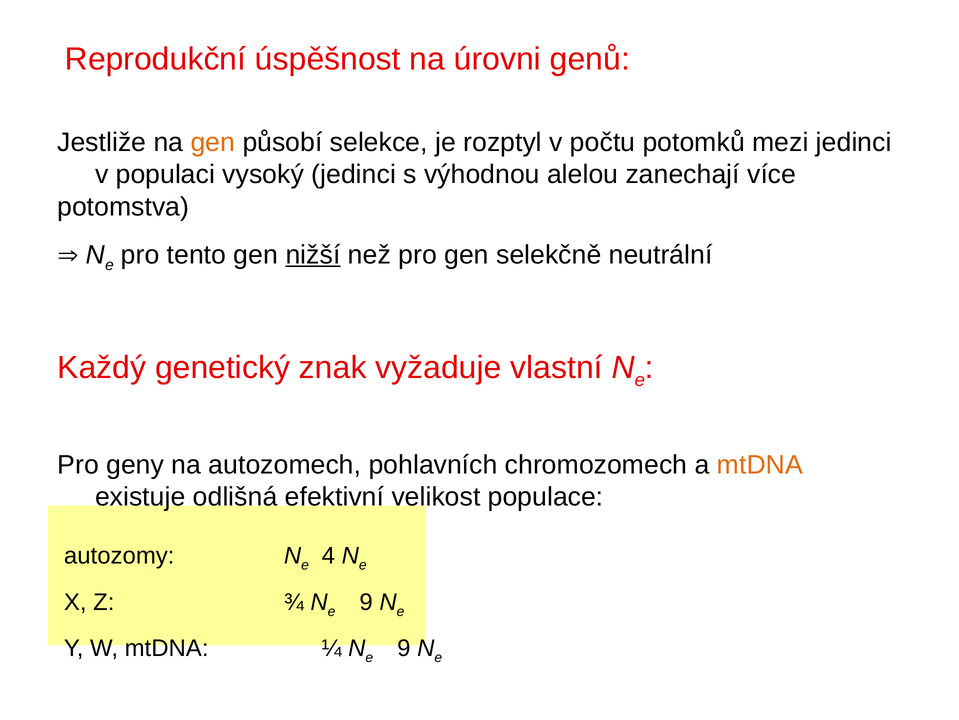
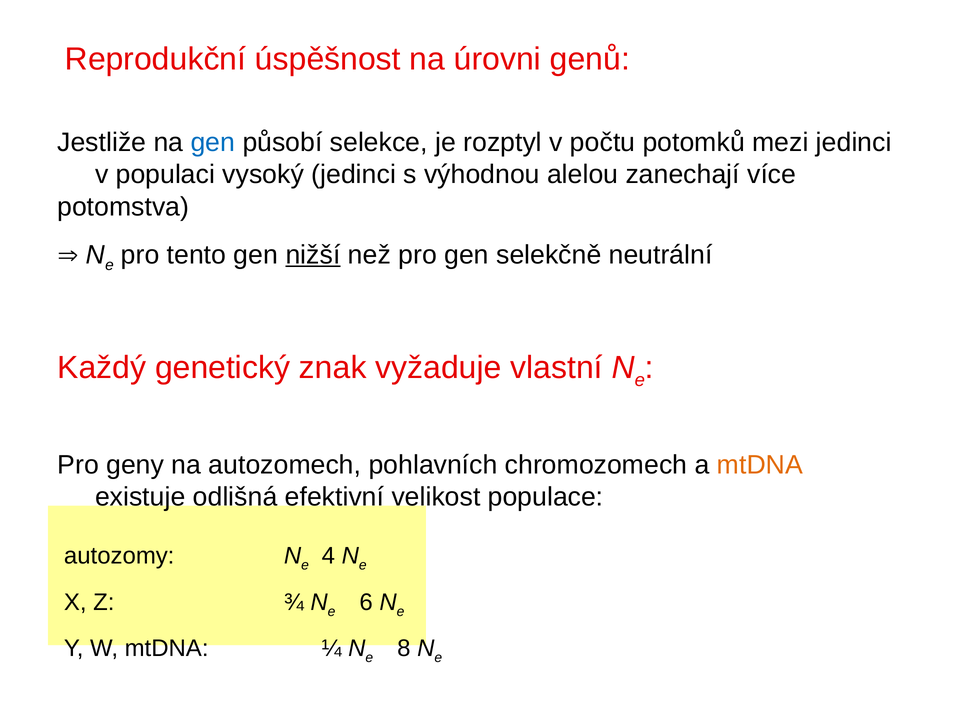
gen colour: orange -> blue (213, 143)
9: 9 -> 6 (366, 602)
9: 9 -> 8 (404, 648)
